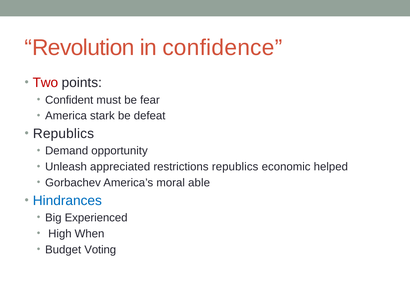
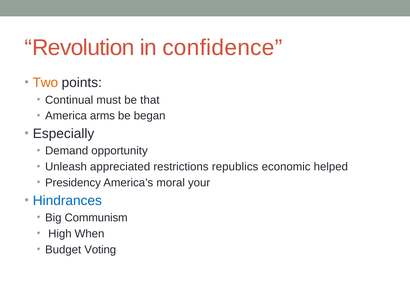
Two colour: red -> orange (45, 83)
Confident: Confident -> Continual (69, 100)
fear: fear -> that (150, 100)
stark: stark -> arms (102, 116)
defeat: defeat -> began (150, 116)
Republics: Republics -> Especially (64, 134)
Gorbachev: Gorbachev -> Presidency (73, 183)
able: able -> your (199, 183)
Experienced: Experienced -> Communism (96, 218)
